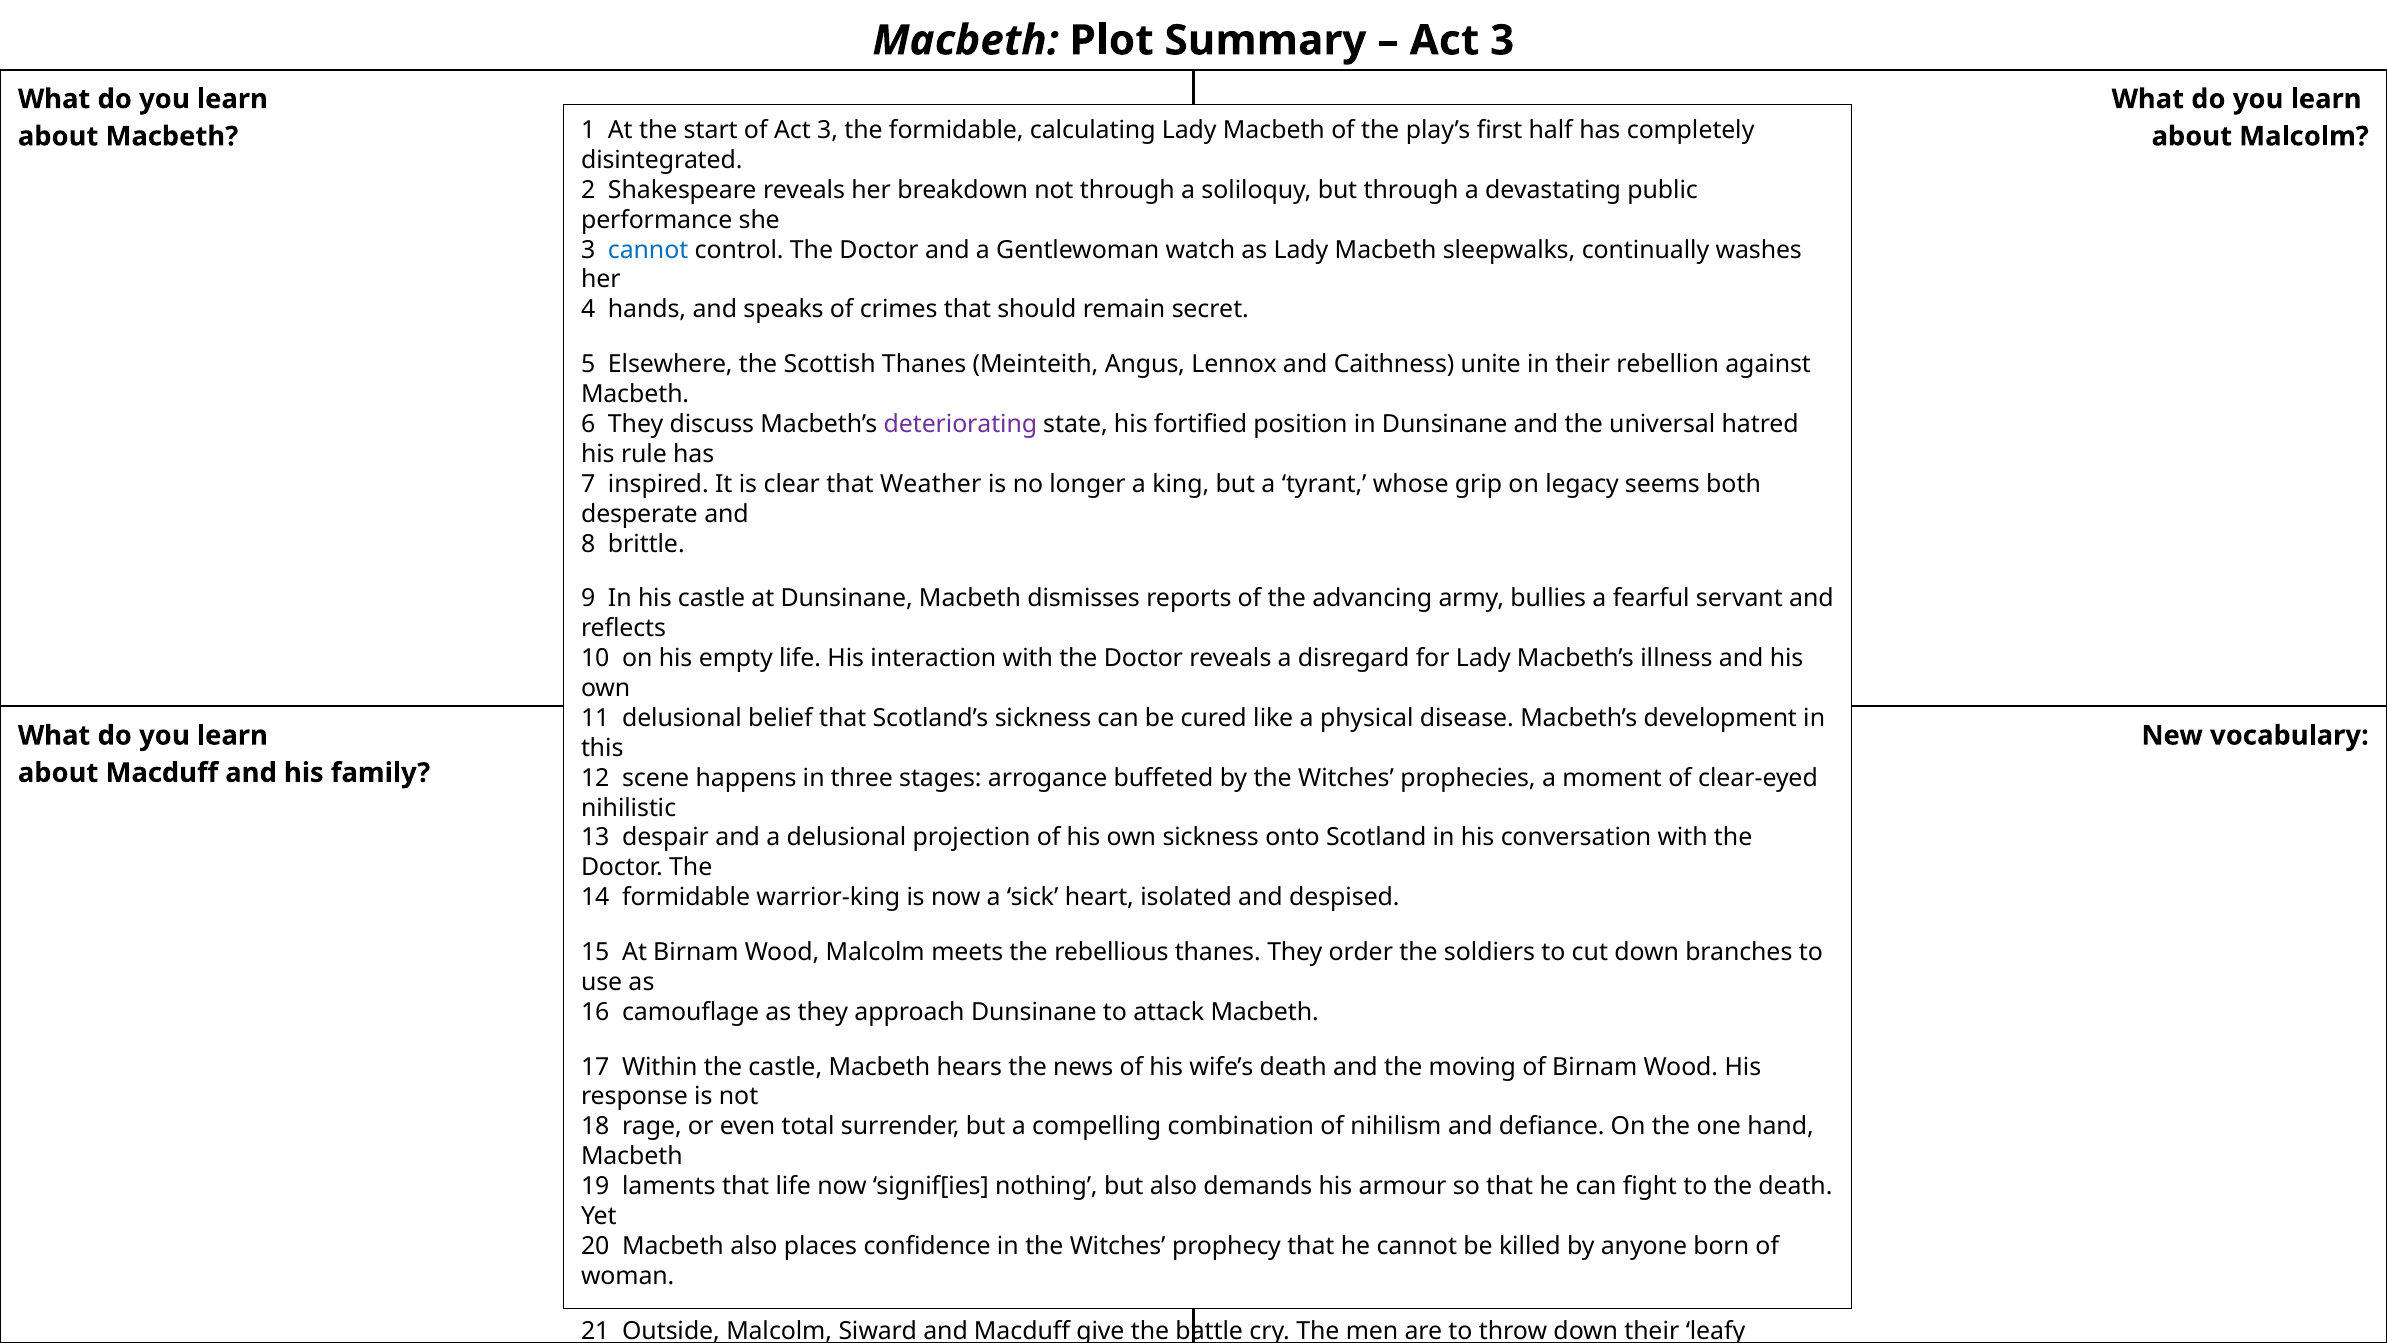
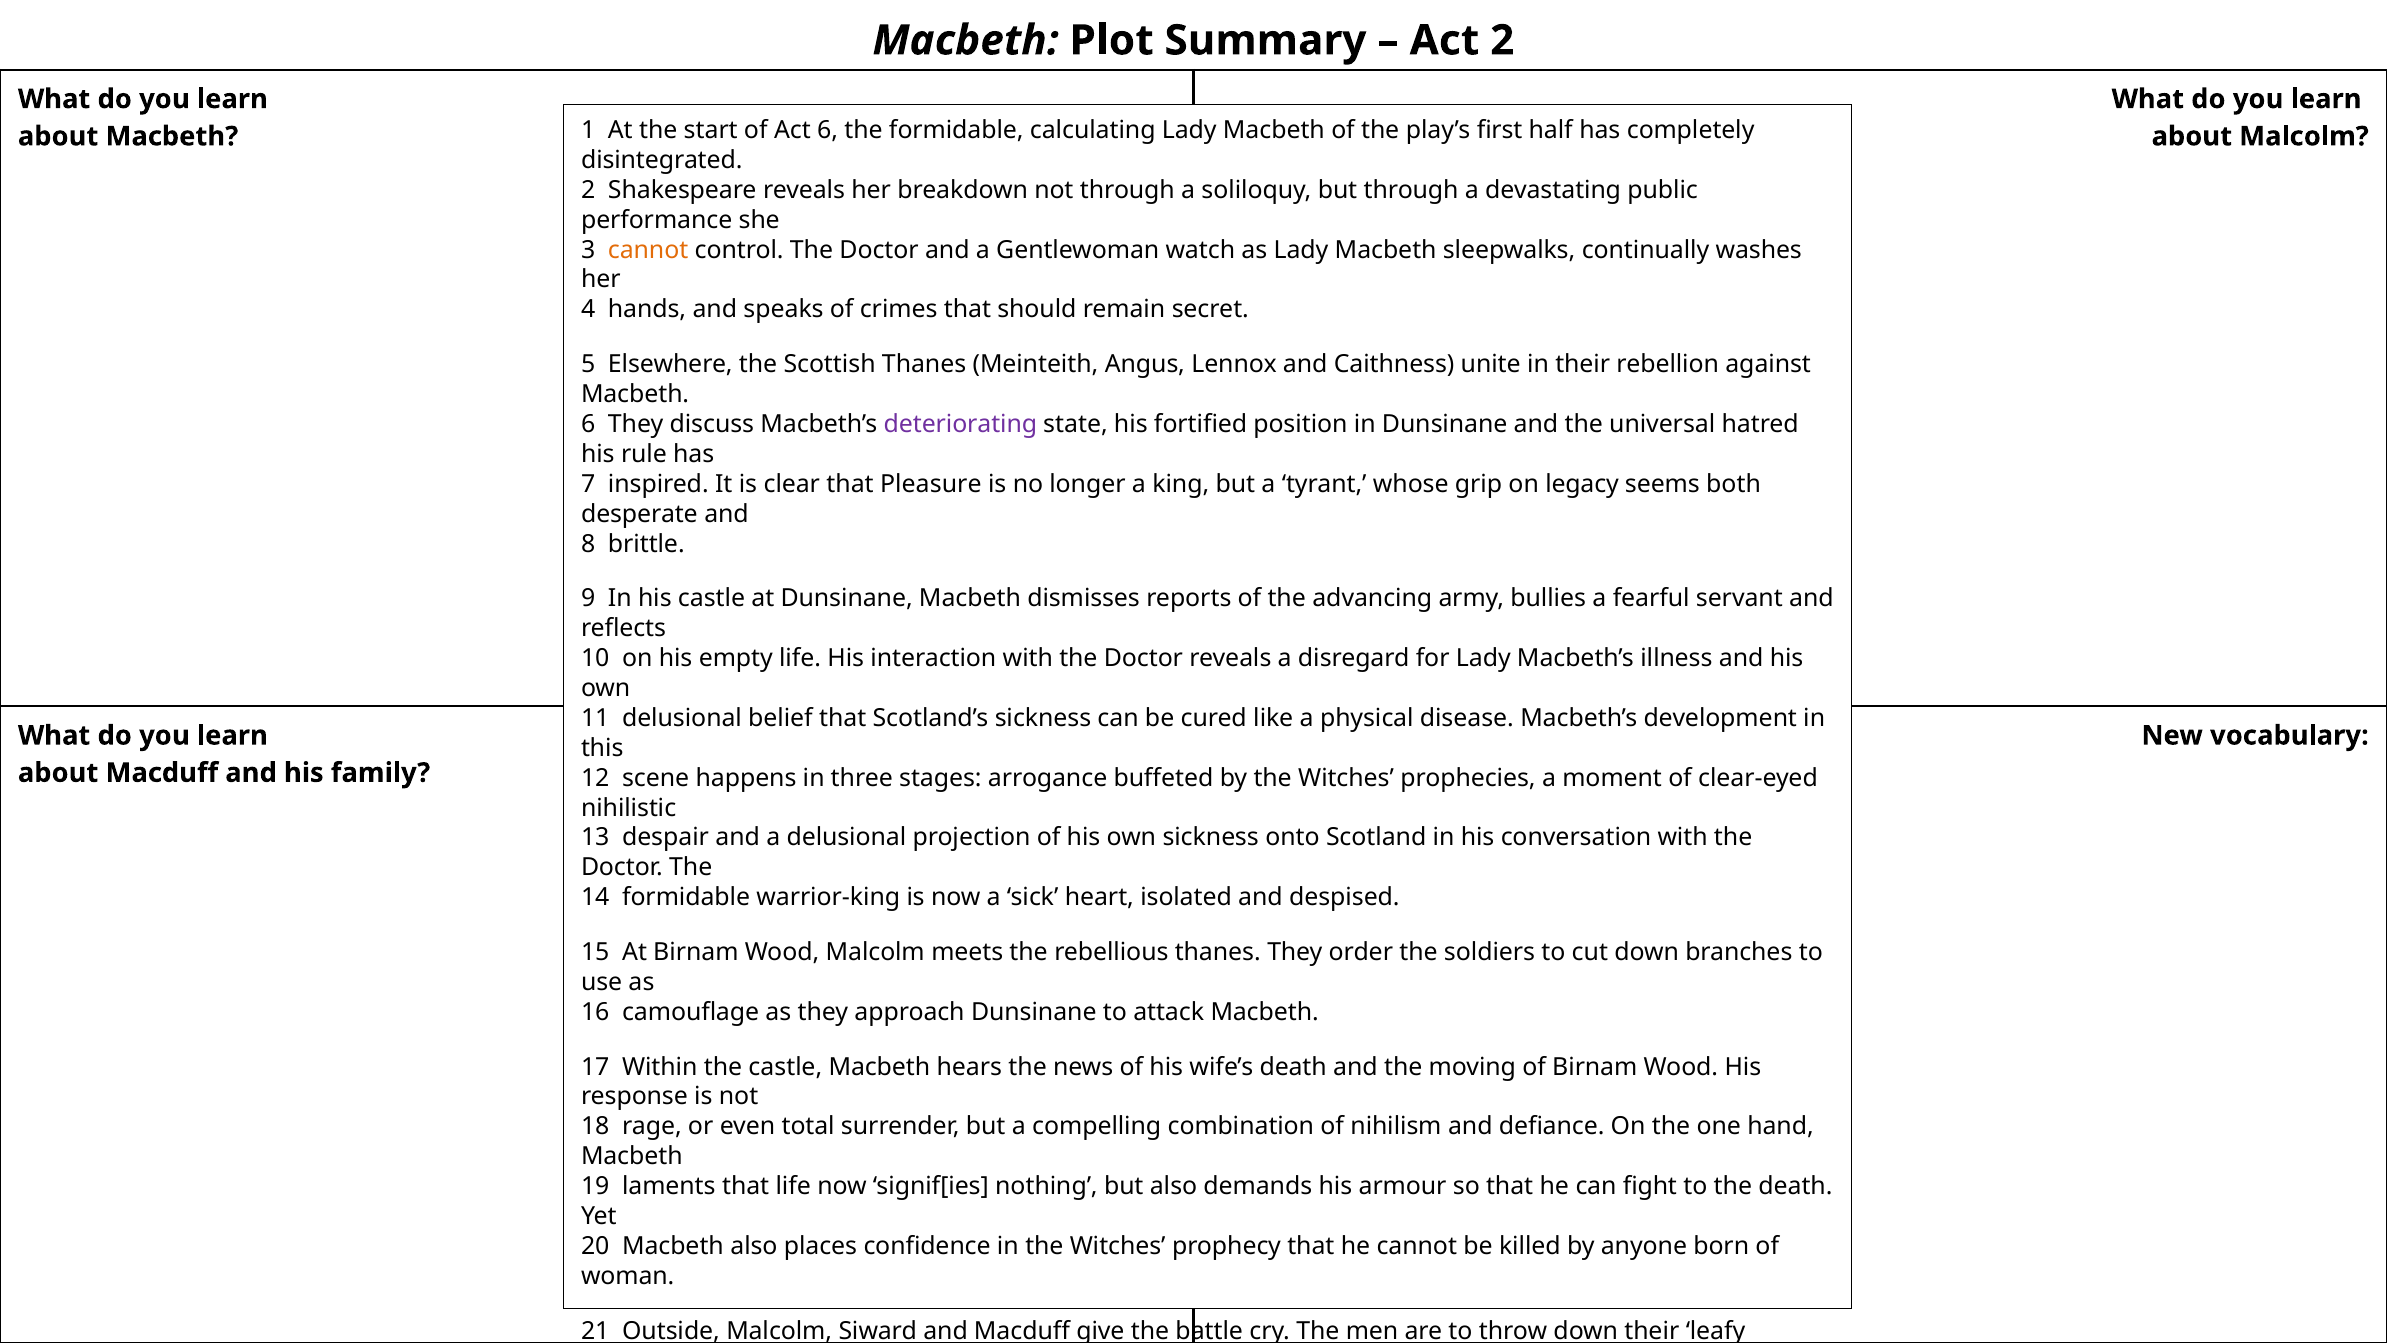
3: 3 -> 2 (1502, 41)
of Act 3: 3 -> 6 (827, 130)
cannot colour: blue -> orange (648, 250)
Weather: Weather -> Pleasure (931, 484)
